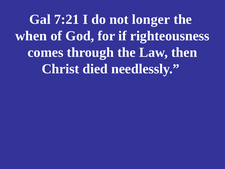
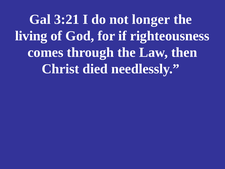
7:21: 7:21 -> 3:21 (67, 19)
when: when -> living (31, 36)
